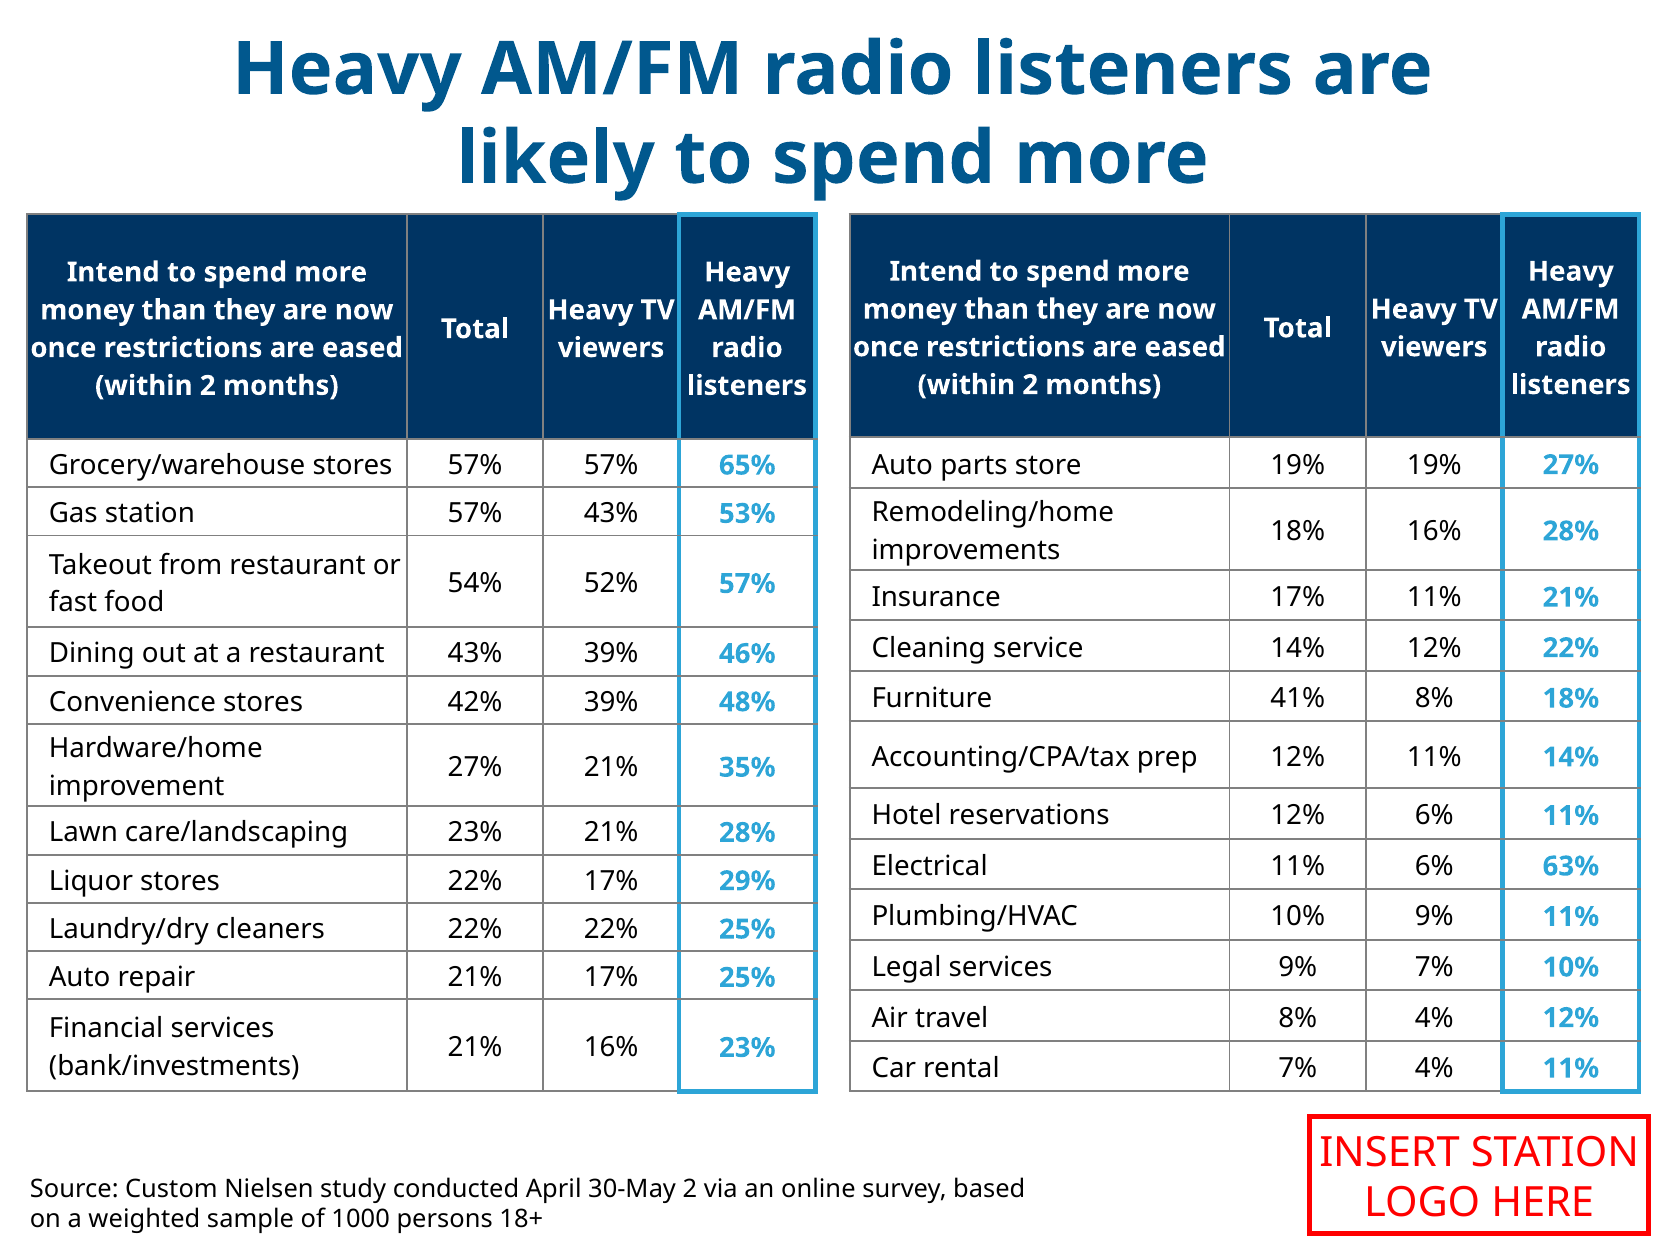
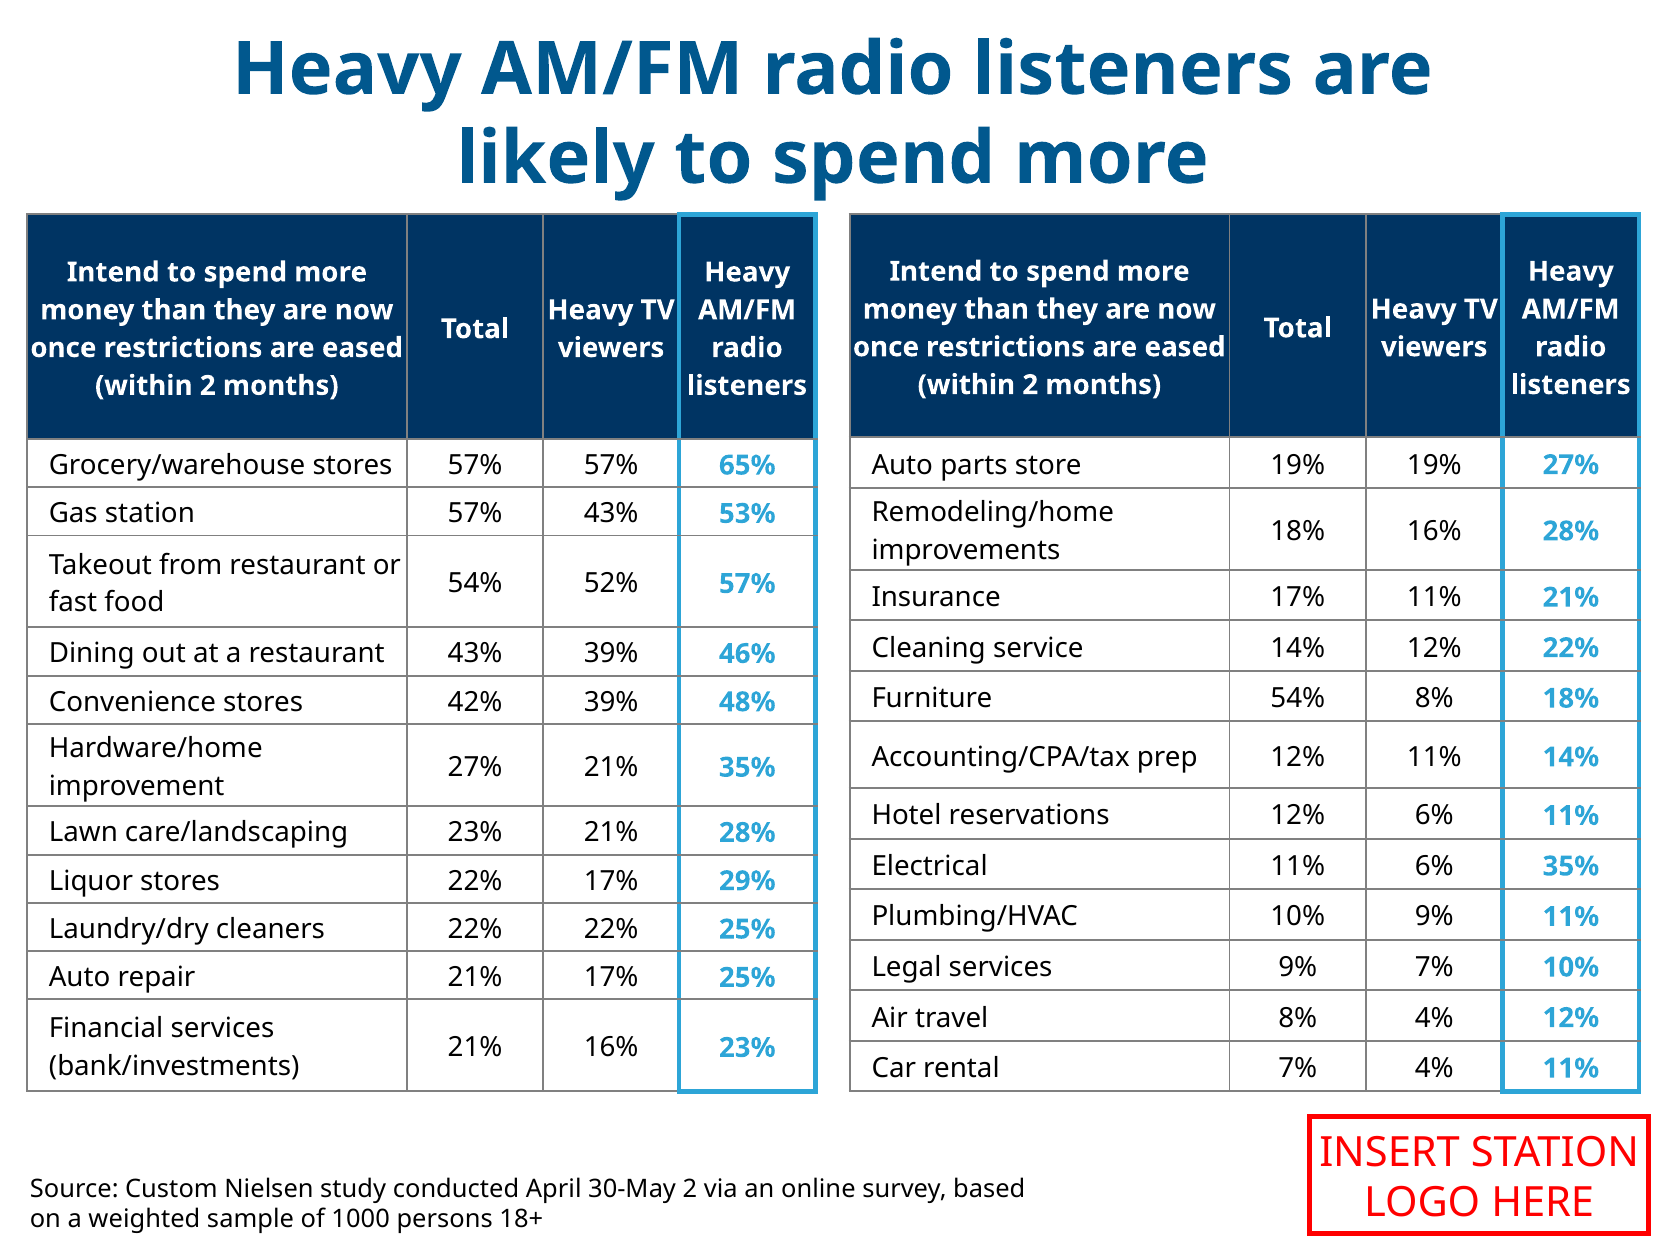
Furniture 41%: 41% -> 54% (1298, 698)
6% 63%: 63% -> 35% (1571, 866)
